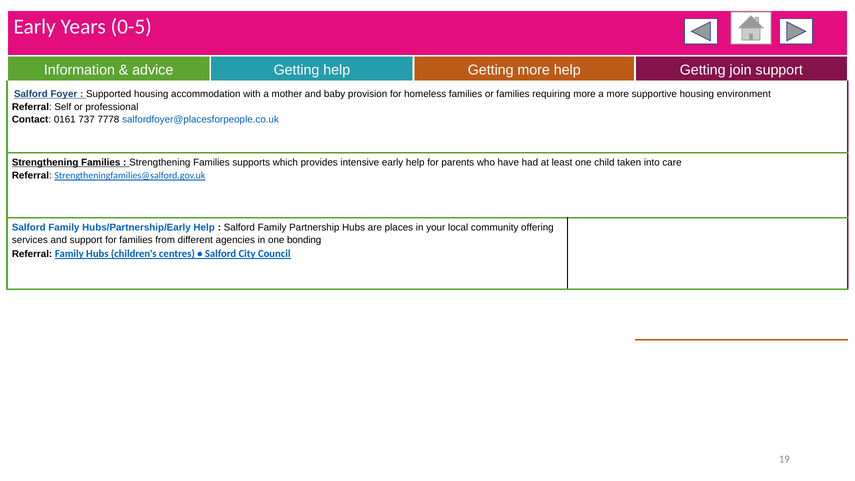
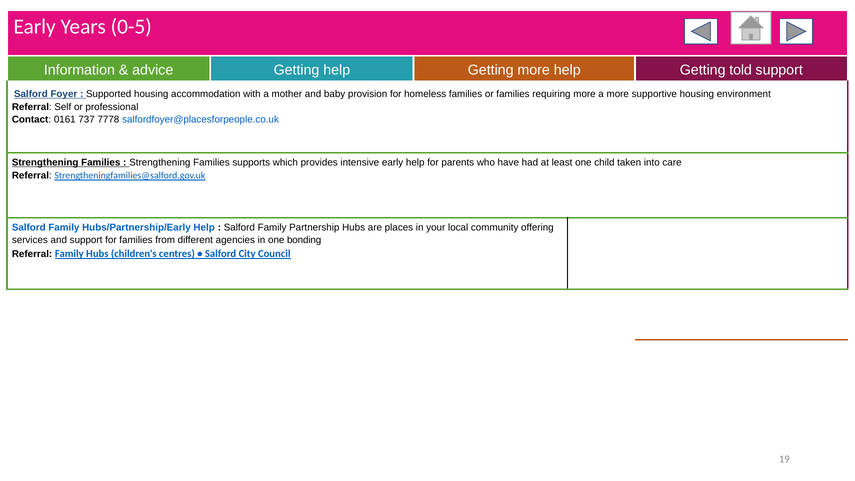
join: join -> told (741, 70)
